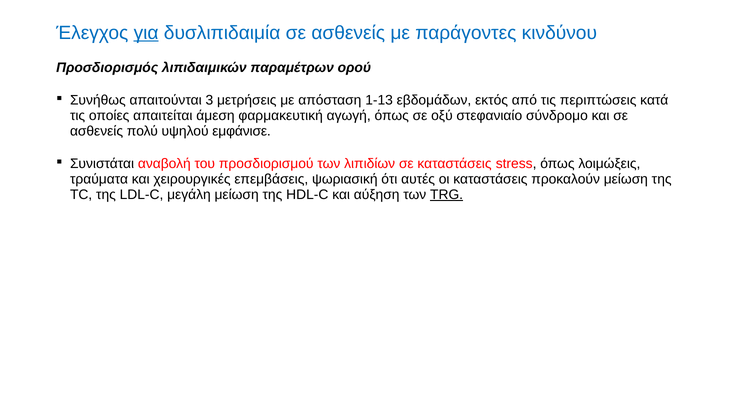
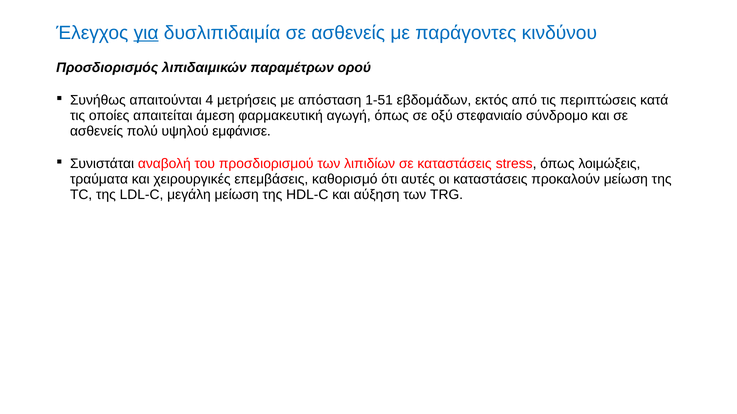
3: 3 -> 4 (209, 100)
1-13: 1-13 -> 1-51 (379, 100)
ψωριασική: ψωριασική -> καθορισμό (345, 179)
TRG underline: present -> none (447, 195)
